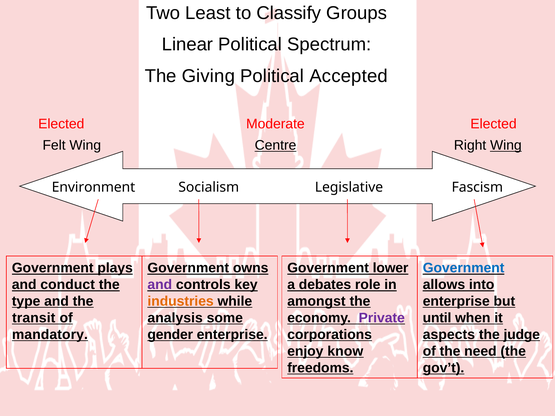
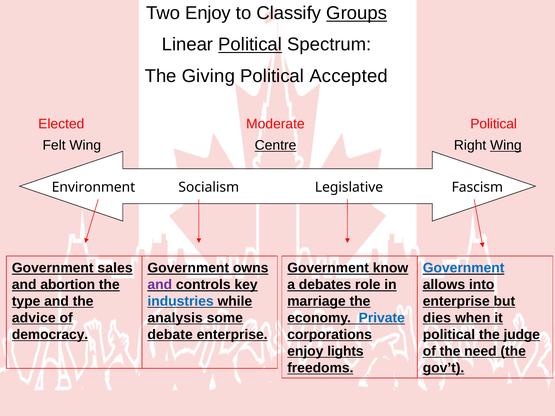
Two Least: Least -> Enjoy (208, 13)
Groups underline: none -> present (357, 13)
Political underline: none -> present (250, 45)
Moderate Elected: Elected -> Political (494, 124)
plays: plays -> sales (115, 268)
lower: lower -> know (390, 268)
conduct: conduct -> abortion (68, 285)
industries colour: orange -> blue (181, 302)
amongst: amongst -> marriage (316, 302)
transit: transit -> advice (34, 318)
Private colour: purple -> blue (382, 318)
until: until -> dies (437, 318)
mandatory: mandatory -> democracy (50, 335)
gender: gender -> debate (170, 335)
aspects: aspects -> political (449, 335)
know: know -> lights (345, 351)
